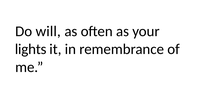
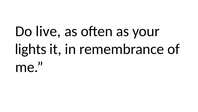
will: will -> live (48, 31)
